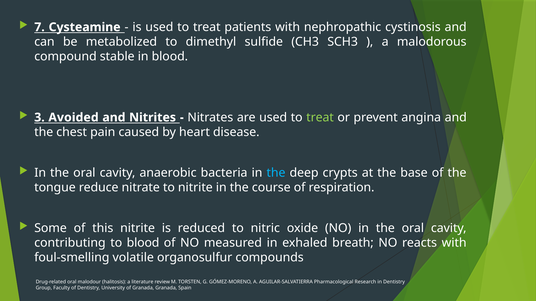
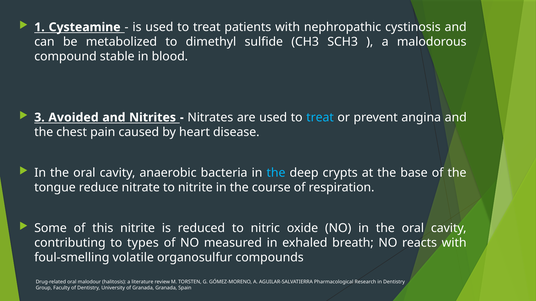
7: 7 -> 1 (40, 27)
treat colour: light green -> light blue (320, 118)
to blood: blood -> types (143, 243)
